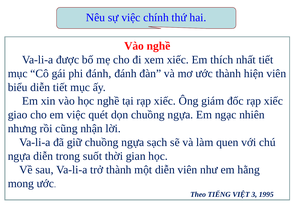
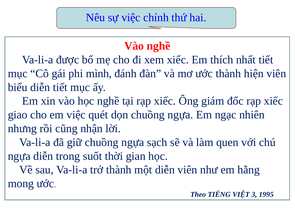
phi đánh: đánh -> mình (99, 74)
